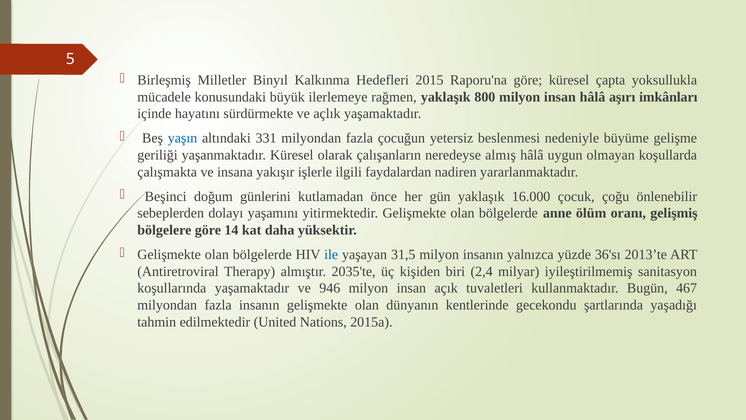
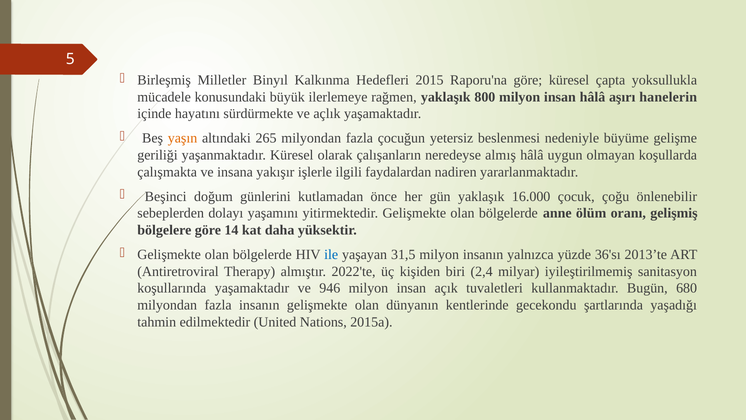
imkânları: imkânları -> hanelerin (668, 97)
yaşın colour: blue -> orange (183, 138)
331: 331 -> 265 (266, 138)
2035'te: 2035'te -> 2022'te (354, 271)
467: 467 -> 680 (687, 288)
